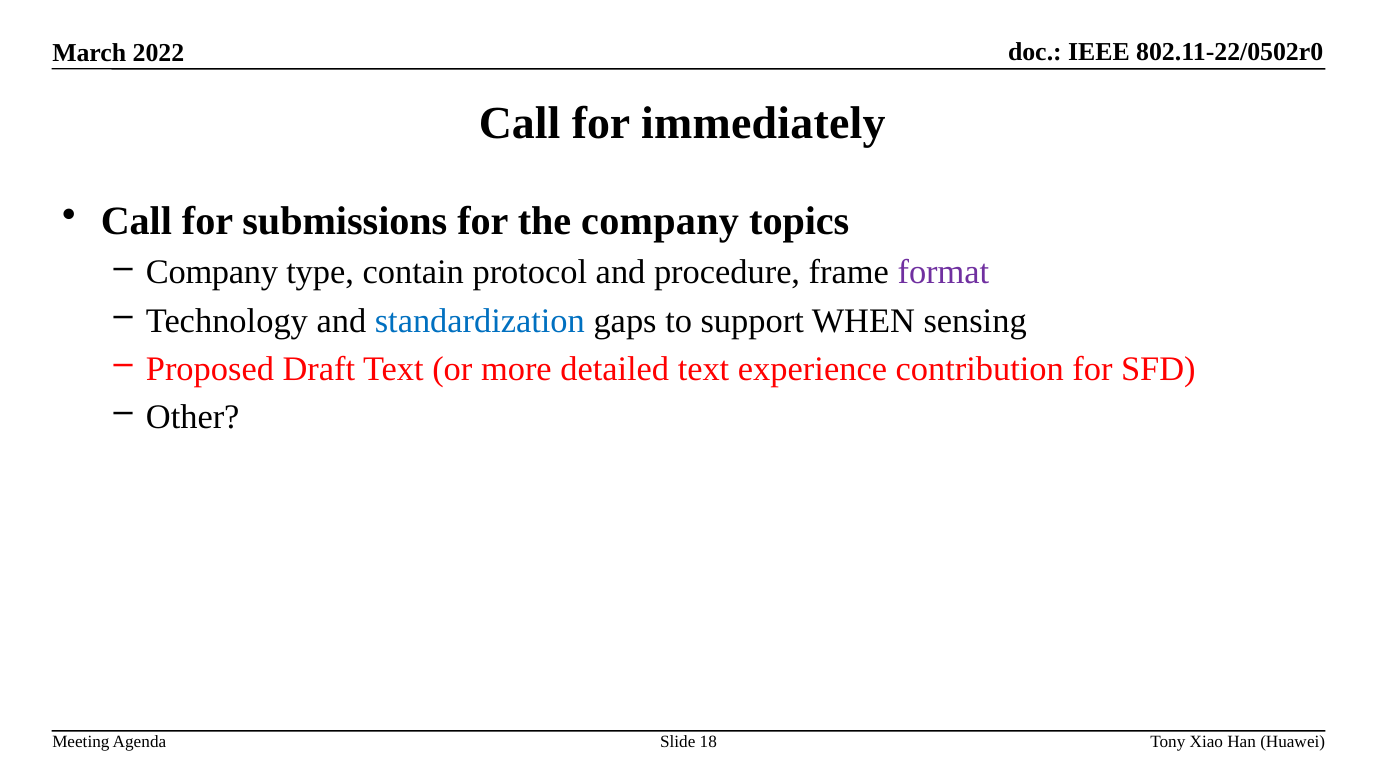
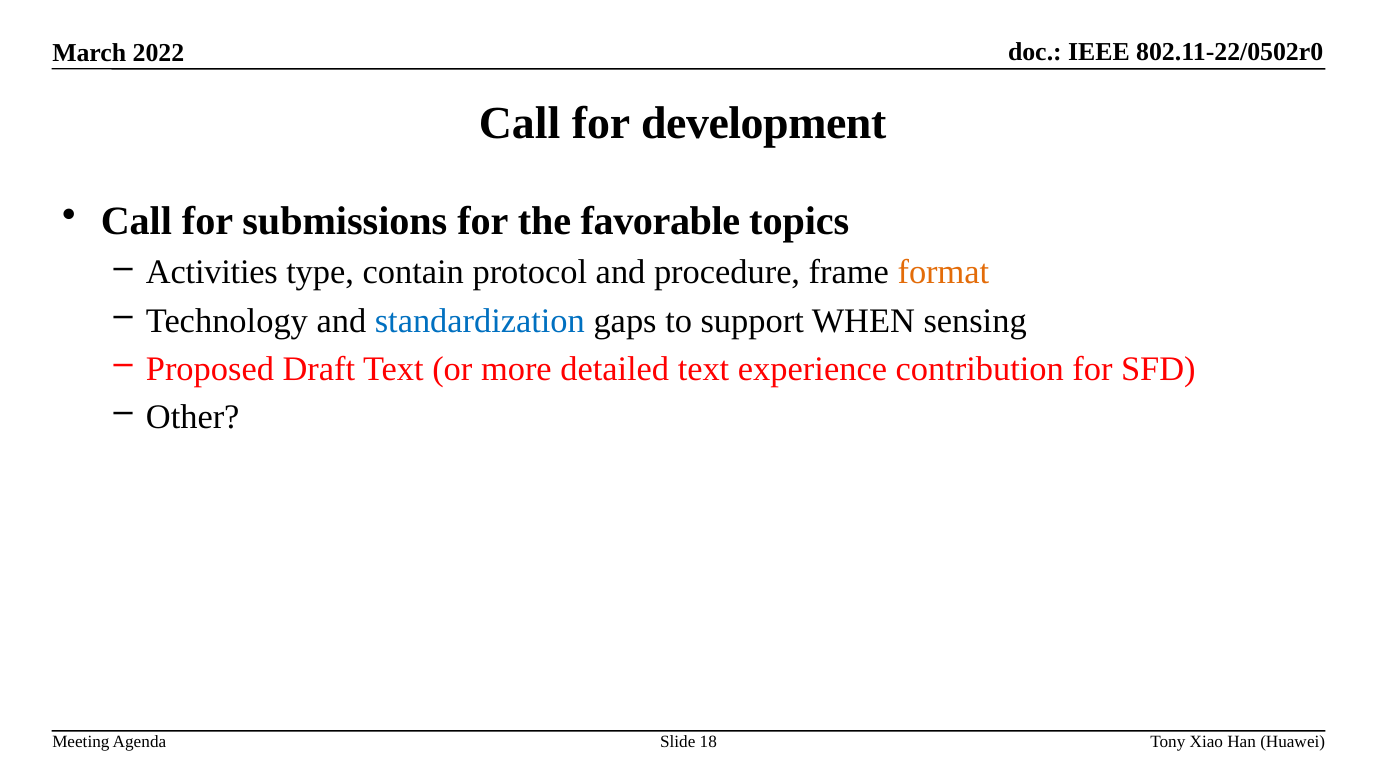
immediately: immediately -> development (764, 124)
the company: company -> favorable (660, 221)
Company: Company -> Activities (212, 273)
format colour: purple -> orange (943, 273)
